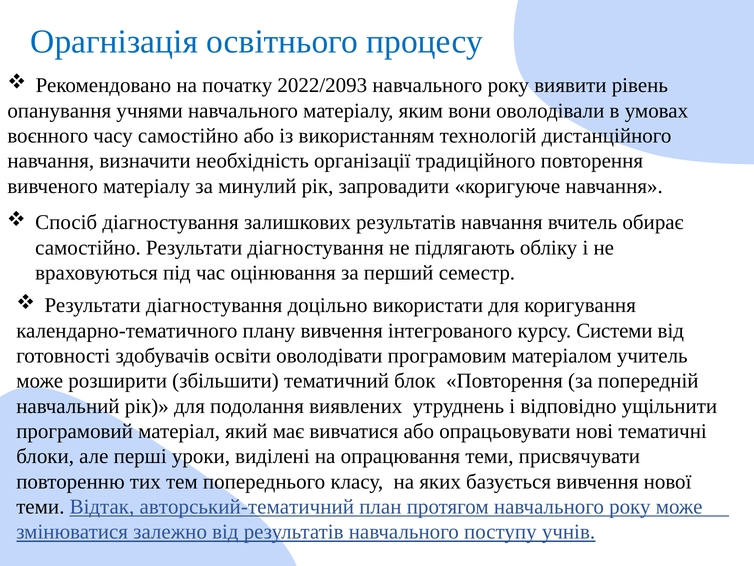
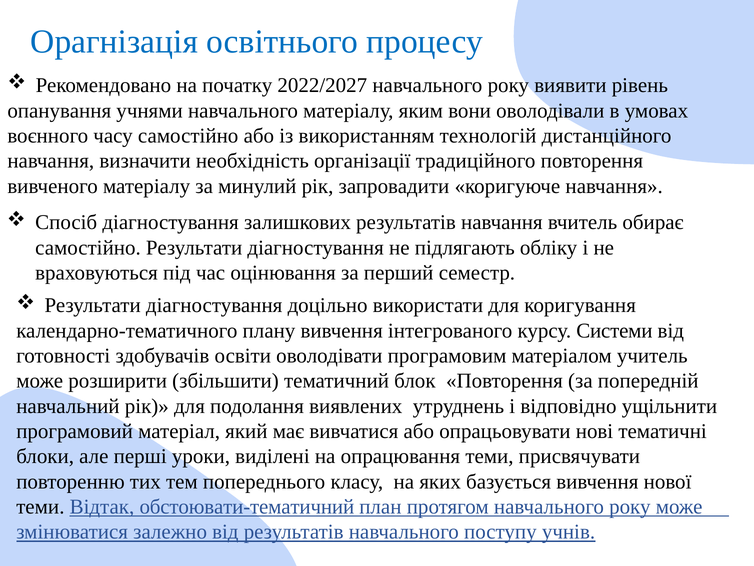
2022/2093: 2022/2093 -> 2022/2027 (322, 85)
авторський-тематичний: авторський-тематичний -> обстоювати-тематичний (247, 506)
